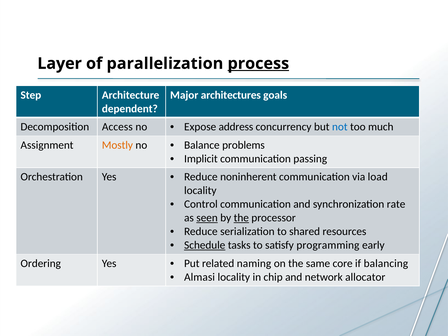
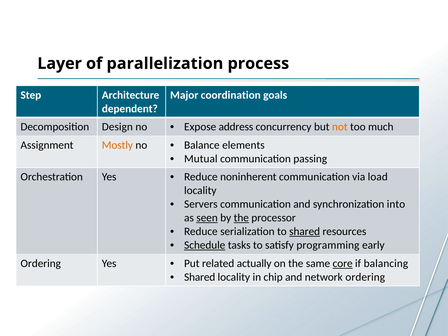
process underline: present -> none (258, 64)
architectures: architectures -> coordination (231, 95)
Access: Access -> Design (117, 127)
not colour: blue -> orange (340, 127)
problems: problems -> elements (243, 145)
Implicit: Implicit -> Mutual (201, 159)
Control: Control -> Servers (201, 204)
rate: rate -> into (396, 204)
shared underline: none -> present (305, 232)
naming: naming -> actually (254, 263)
core underline: none -> present (343, 263)
Almasi: Almasi -> Shared (200, 277)
network allocator: allocator -> ordering (365, 277)
